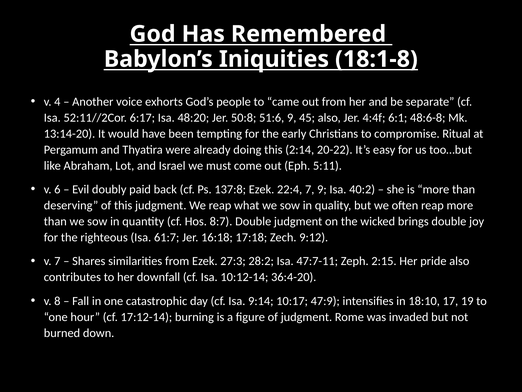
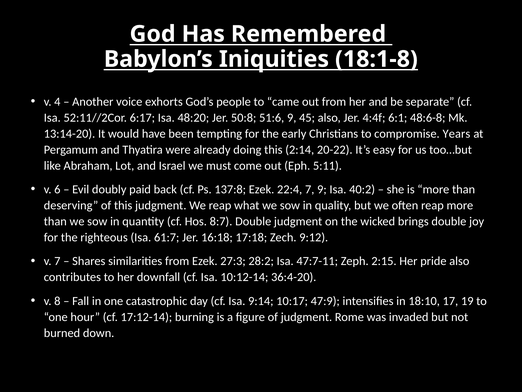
Ritual: Ritual -> Years (456, 133)
